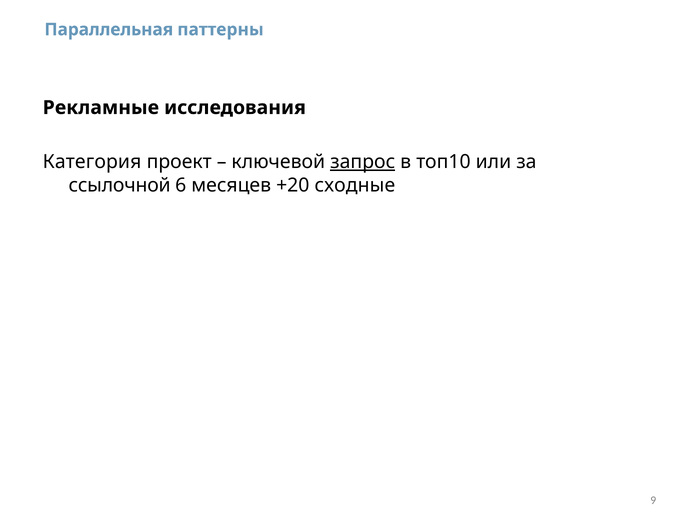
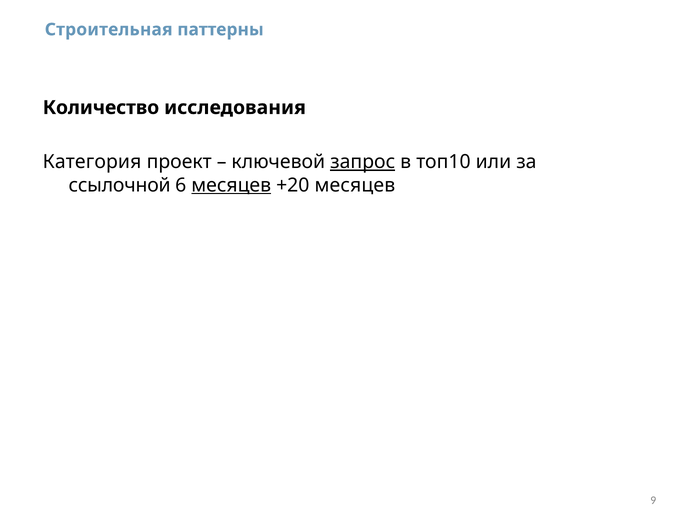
Параллельная: Параллельная -> Строительная (109, 30)
Рекламные: Рекламные -> Количество (101, 108)
месяцев underline: none -> present (231, 185)
+20 сходные: сходные -> месяцев (355, 185)
